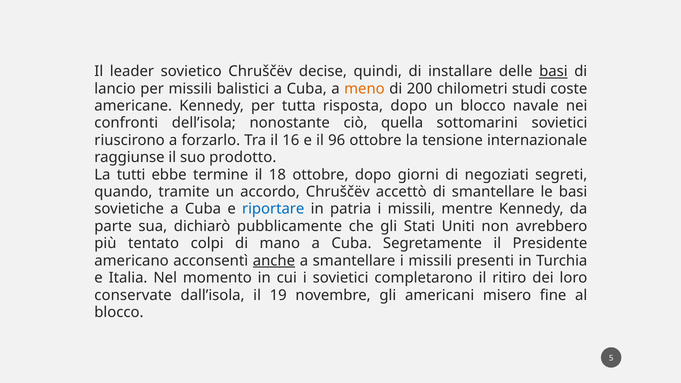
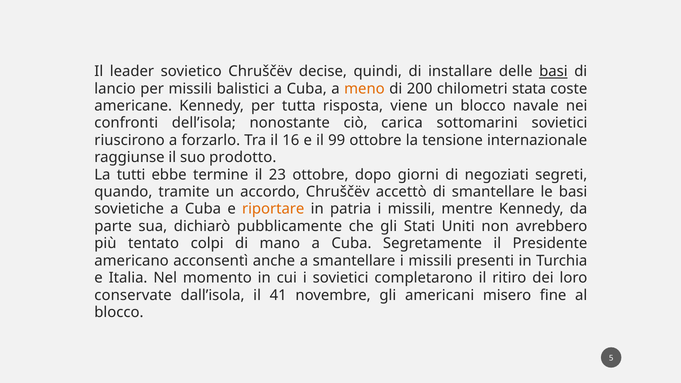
studi: studi -> stata (529, 89)
risposta dopo: dopo -> viene (409, 106)
quella: quella -> carica (402, 123)
96: 96 -> 99 (337, 140)
18: 18 -> 23 (277, 175)
riportare colour: blue -> orange (273, 209)
anche underline: present -> none (274, 261)
19: 19 -> 41 (278, 295)
